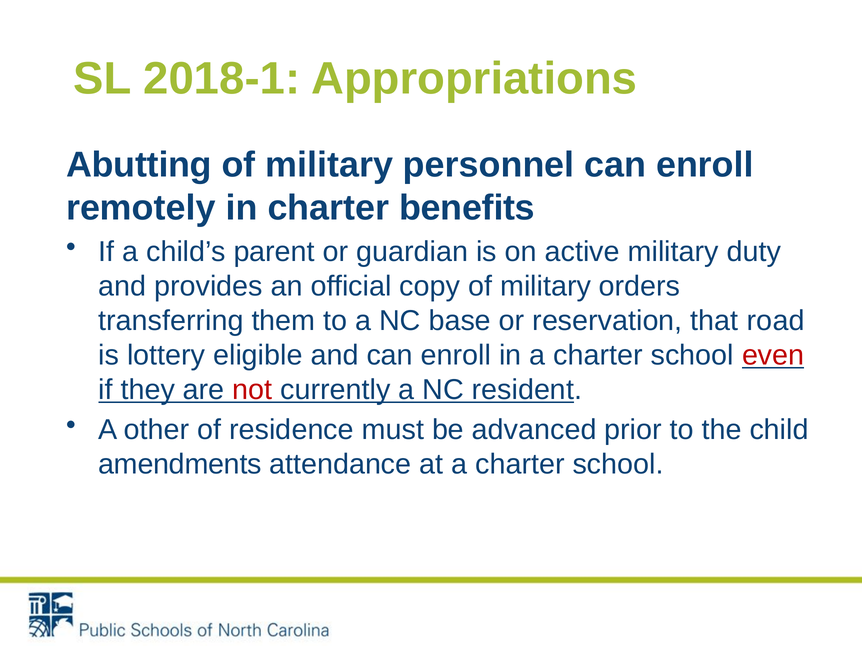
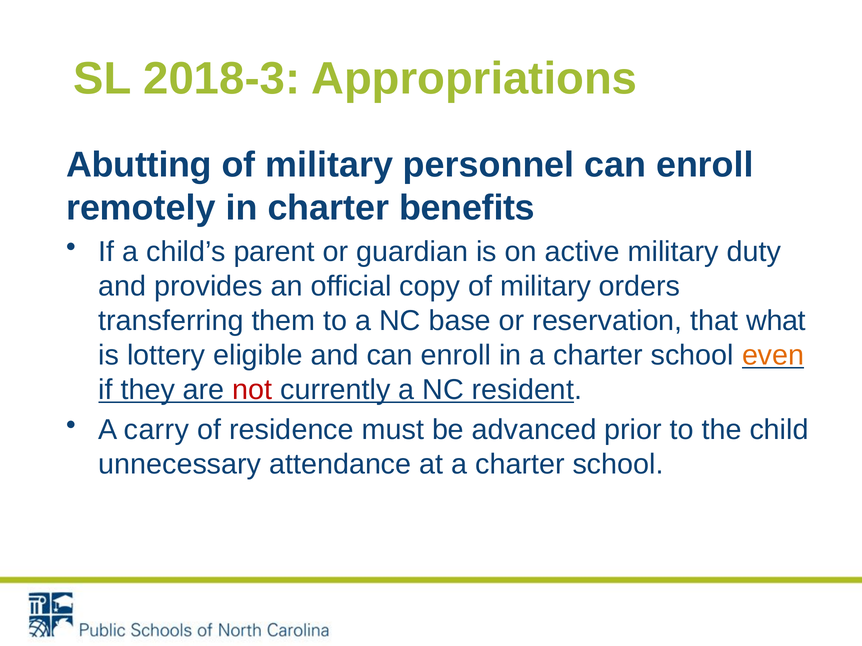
2018-1: 2018-1 -> 2018-3 (222, 79)
road: road -> what (776, 321)
even colour: red -> orange (773, 355)
other: other -> carry (156, 430)
amendments: amendments -> unnecessary (180, 465)
